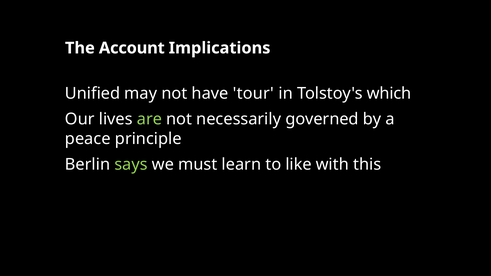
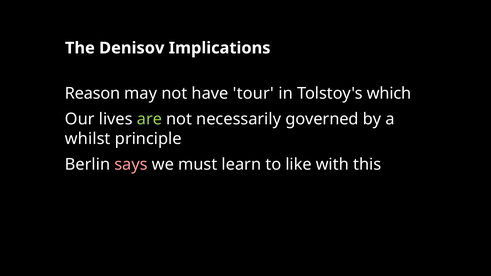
Account: Account -> Denisov (132, 48)
Unified: Unified -> Reason (93, 93)
peace: peace -> whilst (88, 139)
says colour: light green -> pink (131, 165)
